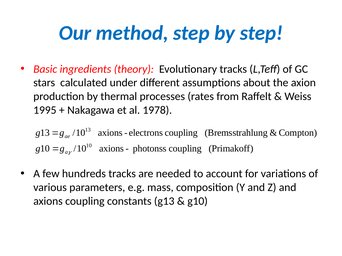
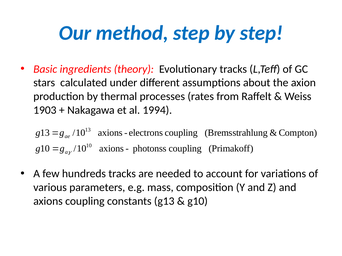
1995: 1995 -> 1903 (45, 110)
1978: 1978 -> 1994 (157, 110)
